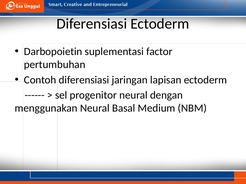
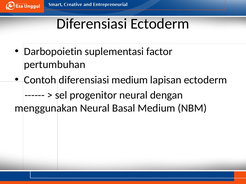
diferensiasi jaringan: jaringan -> medium (130, 80)
